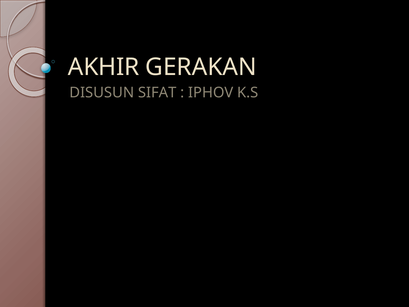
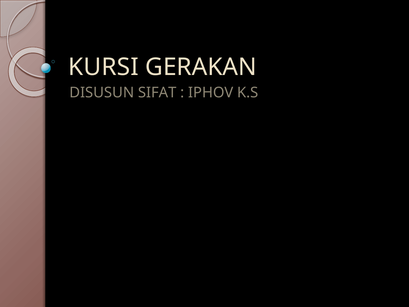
AKHIR: AKHIR -> KURSI (103, 67)
